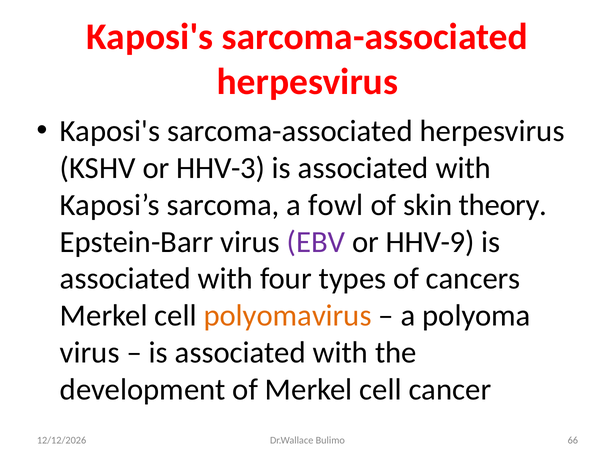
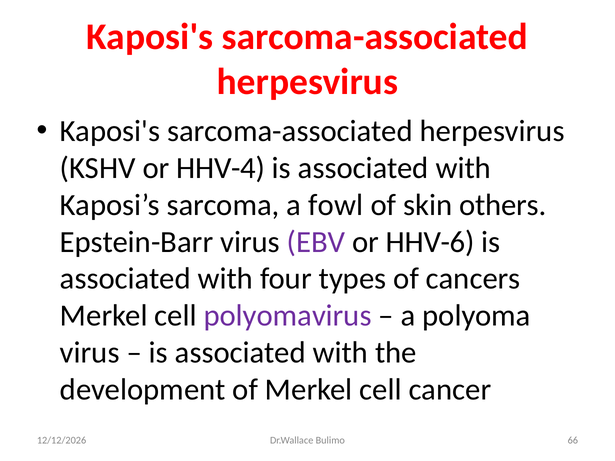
HHV-3: HHV-3 -> HHV-4 (221, 168)
theory: theory -> others (503, 205)
HHV-9: HHV-9 -> HHV-6 (430, 242)
polyomavirus colour: orange -> purple (288, 316)
